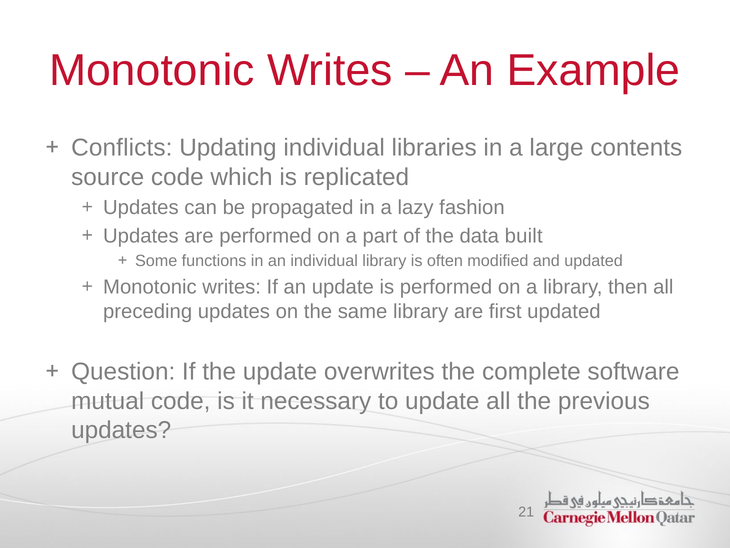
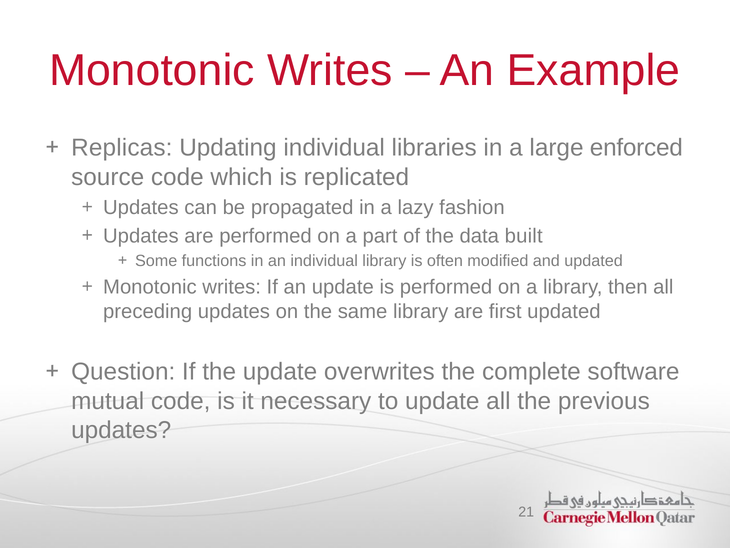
Conflicts: Conflicts -> Replicas (122, 148)
contents: contents -> enforced (636, 148)
